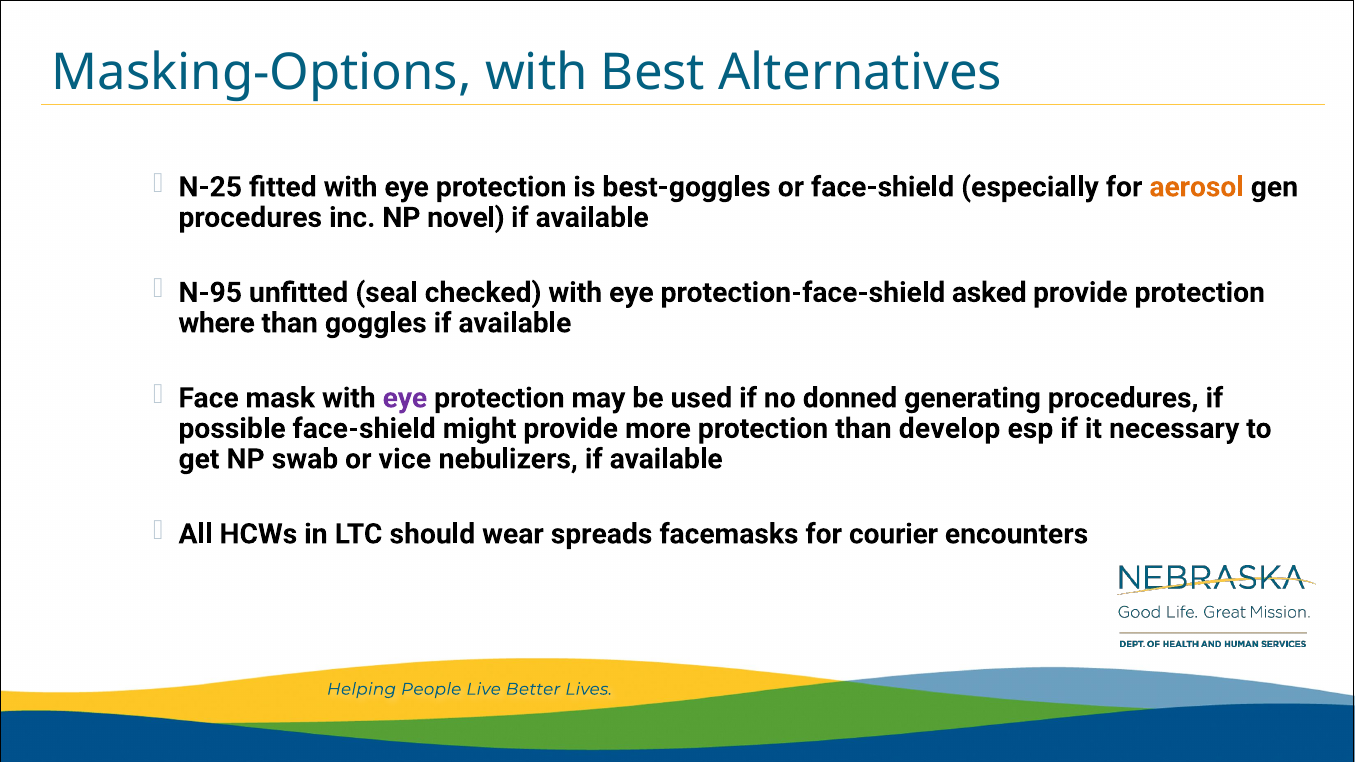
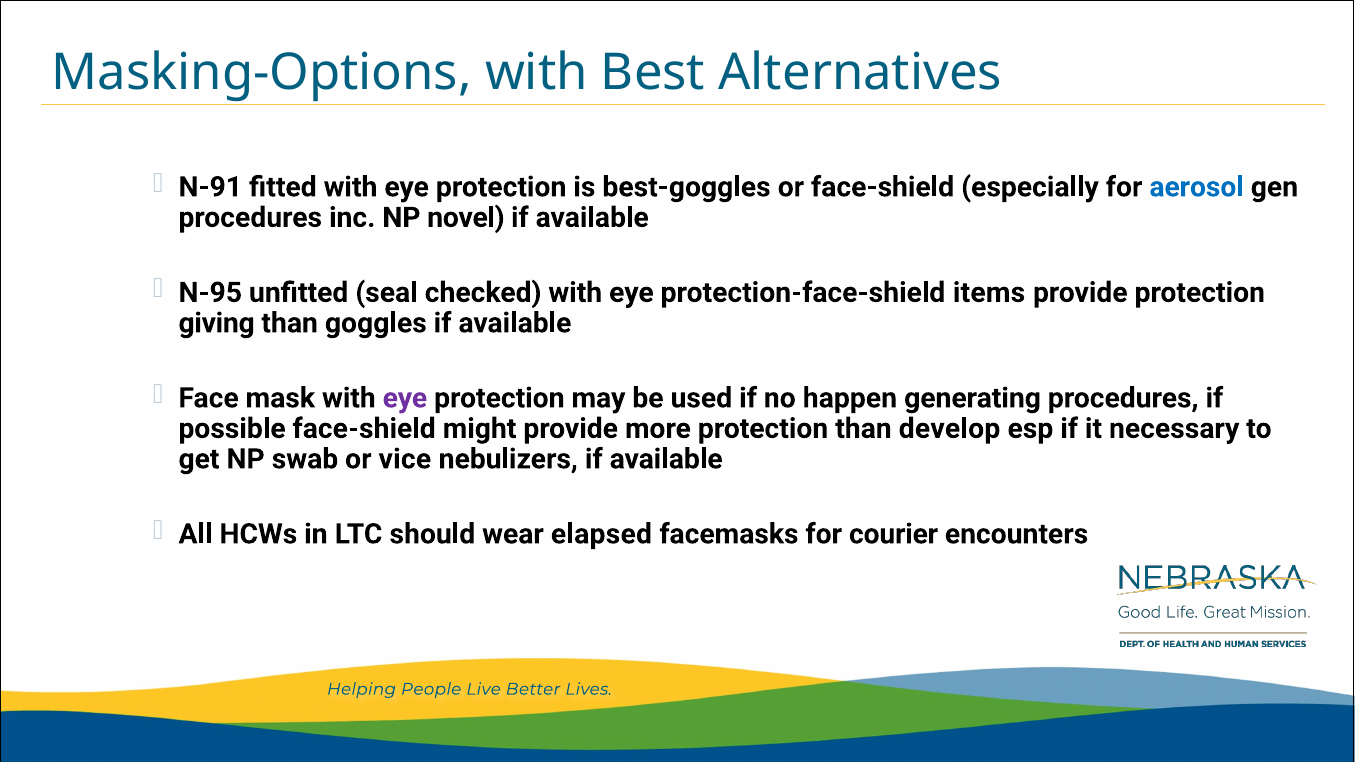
N-25: N-25 -> N-91 (210, 187)
aerosol colour: orange -> blue (1197, 187)
asked: asked -> items (989, 293)
where: where -> giving (217, 323)
donned: donned -> happen (850, 398)
spreads: spreads -> elapsed (601, 534)
